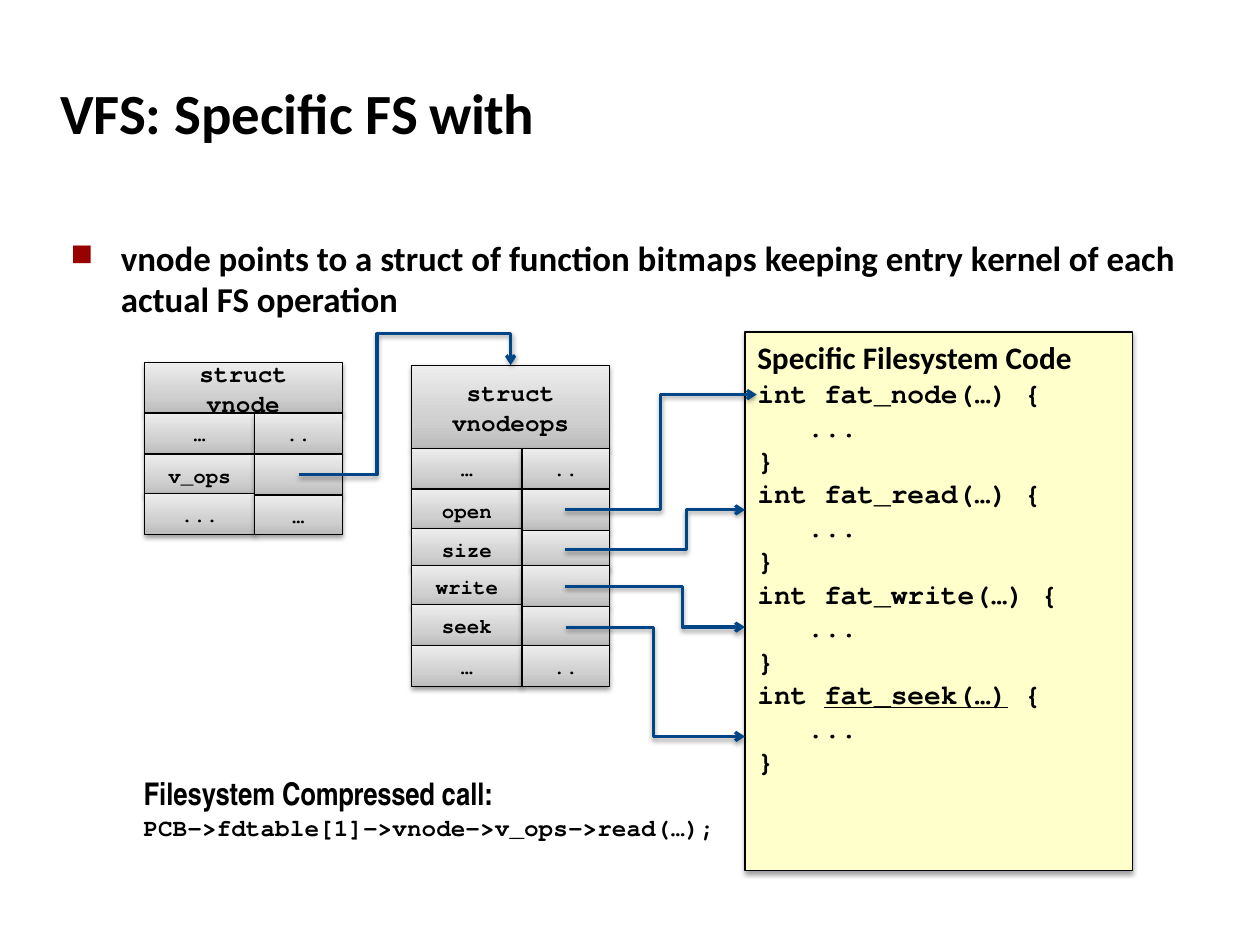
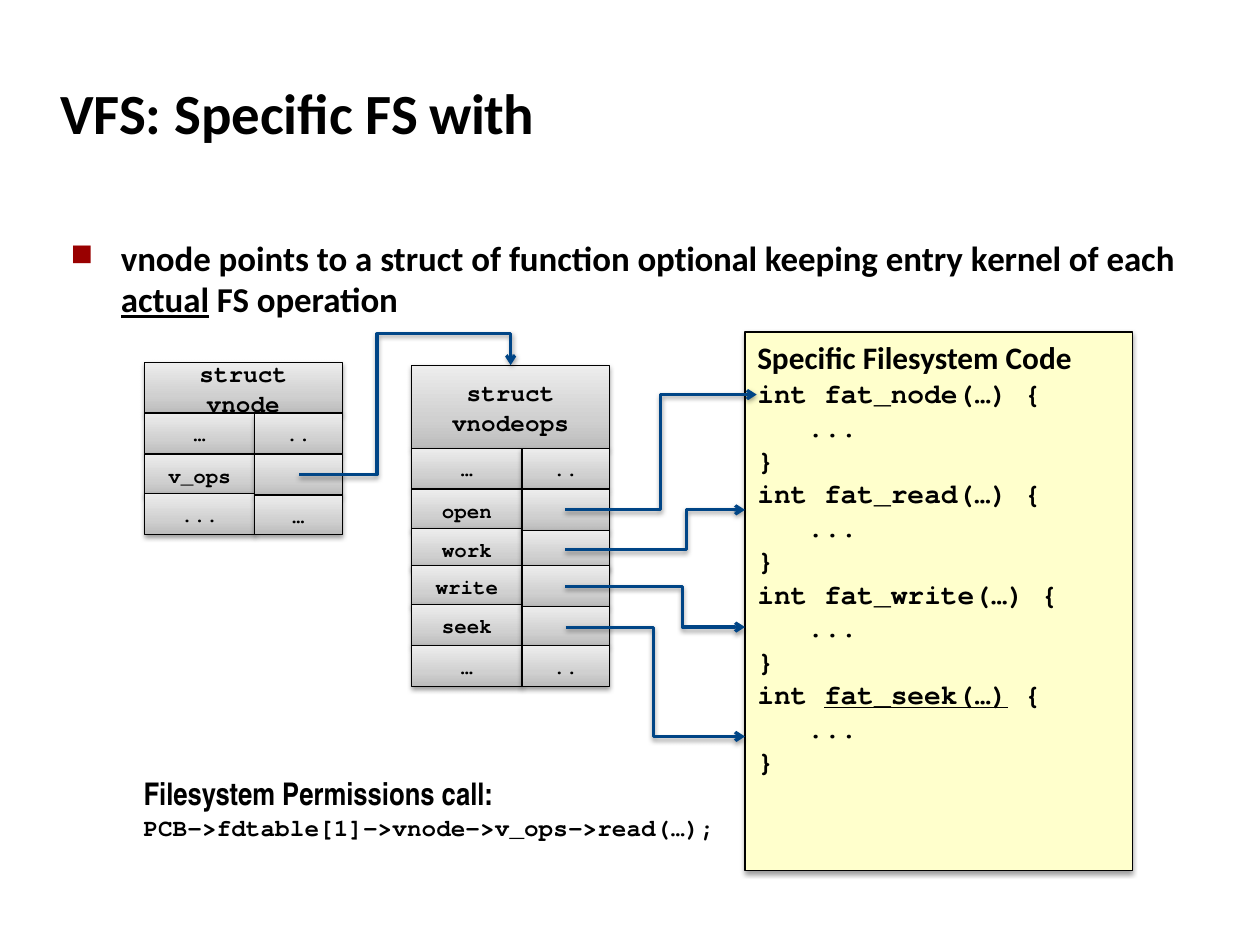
bitmaps: bitmaps -> optional (697, 260)
actual underline: none -> present (165, 302)
size: size -> work (467, 551)
Compressed: Compressed -> Permissions (358, 796)
